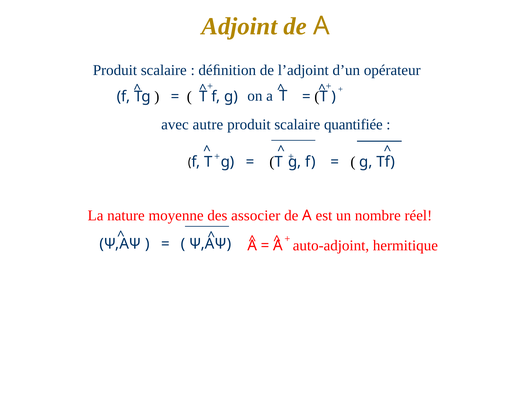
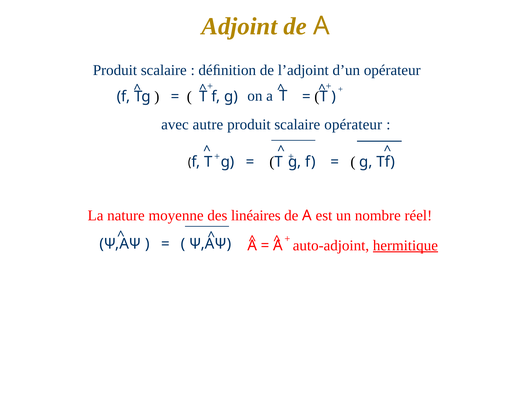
scalaire quantifiée: quantifiée -> opérateur (353, 125)
associer: associer -> linéaires (256, 216)
hermitique underline: none -> present (405, 246)
